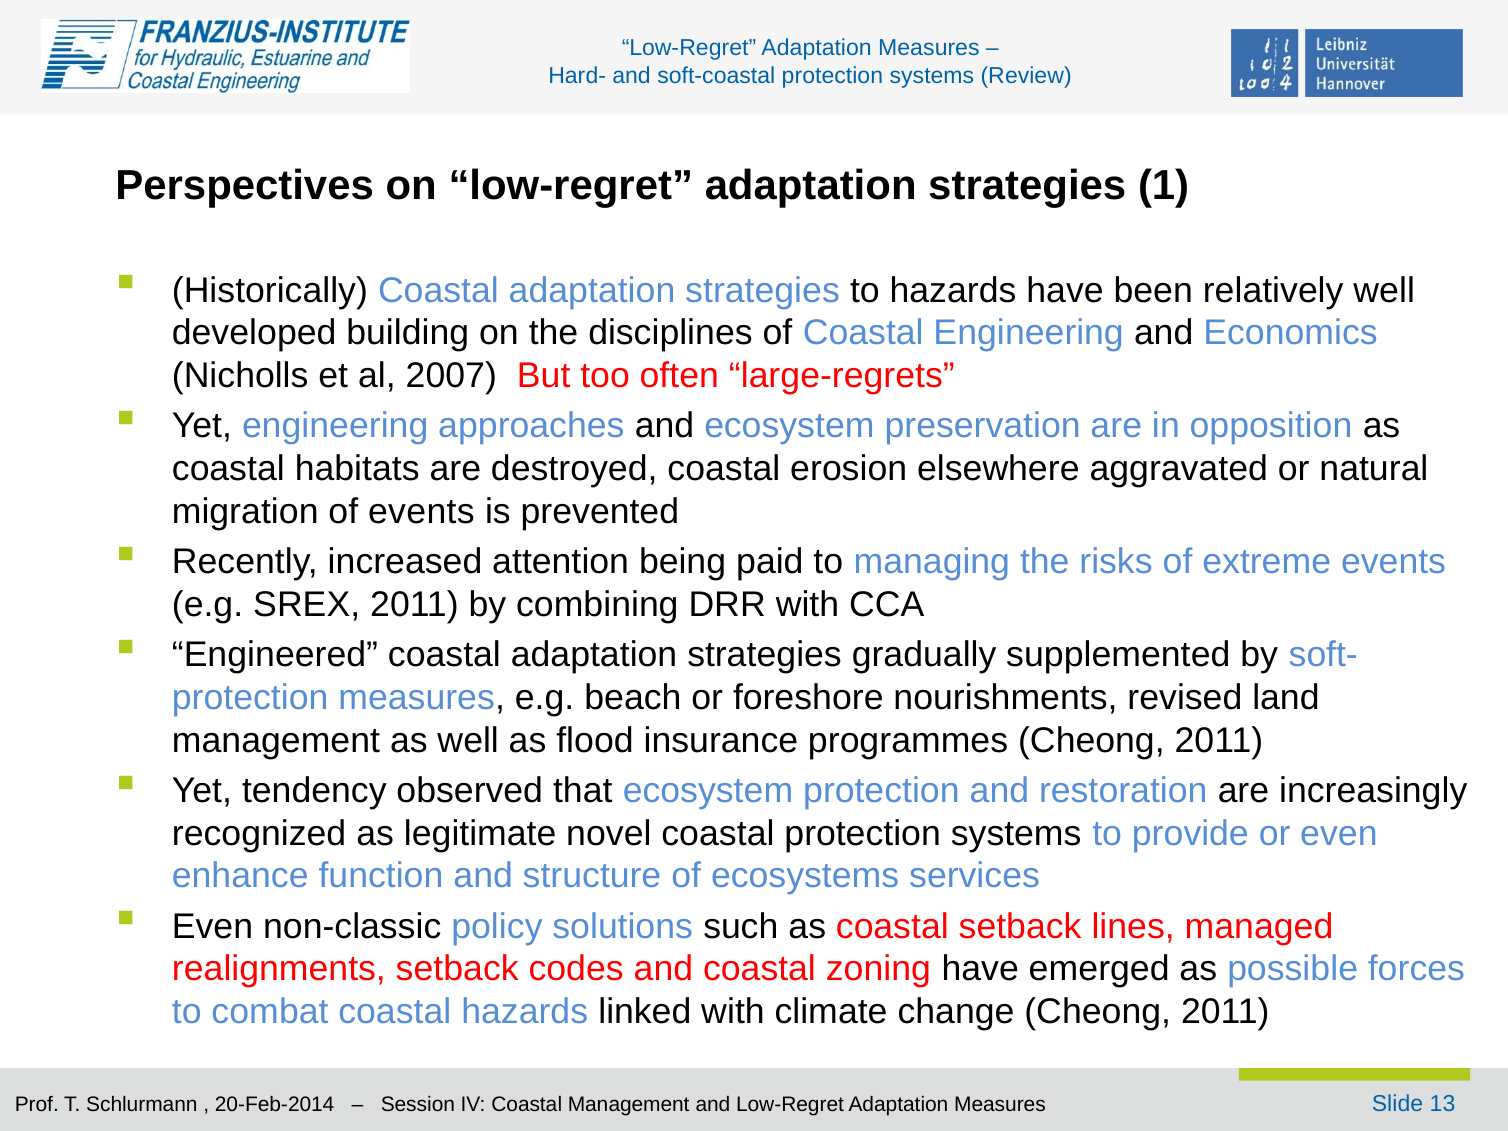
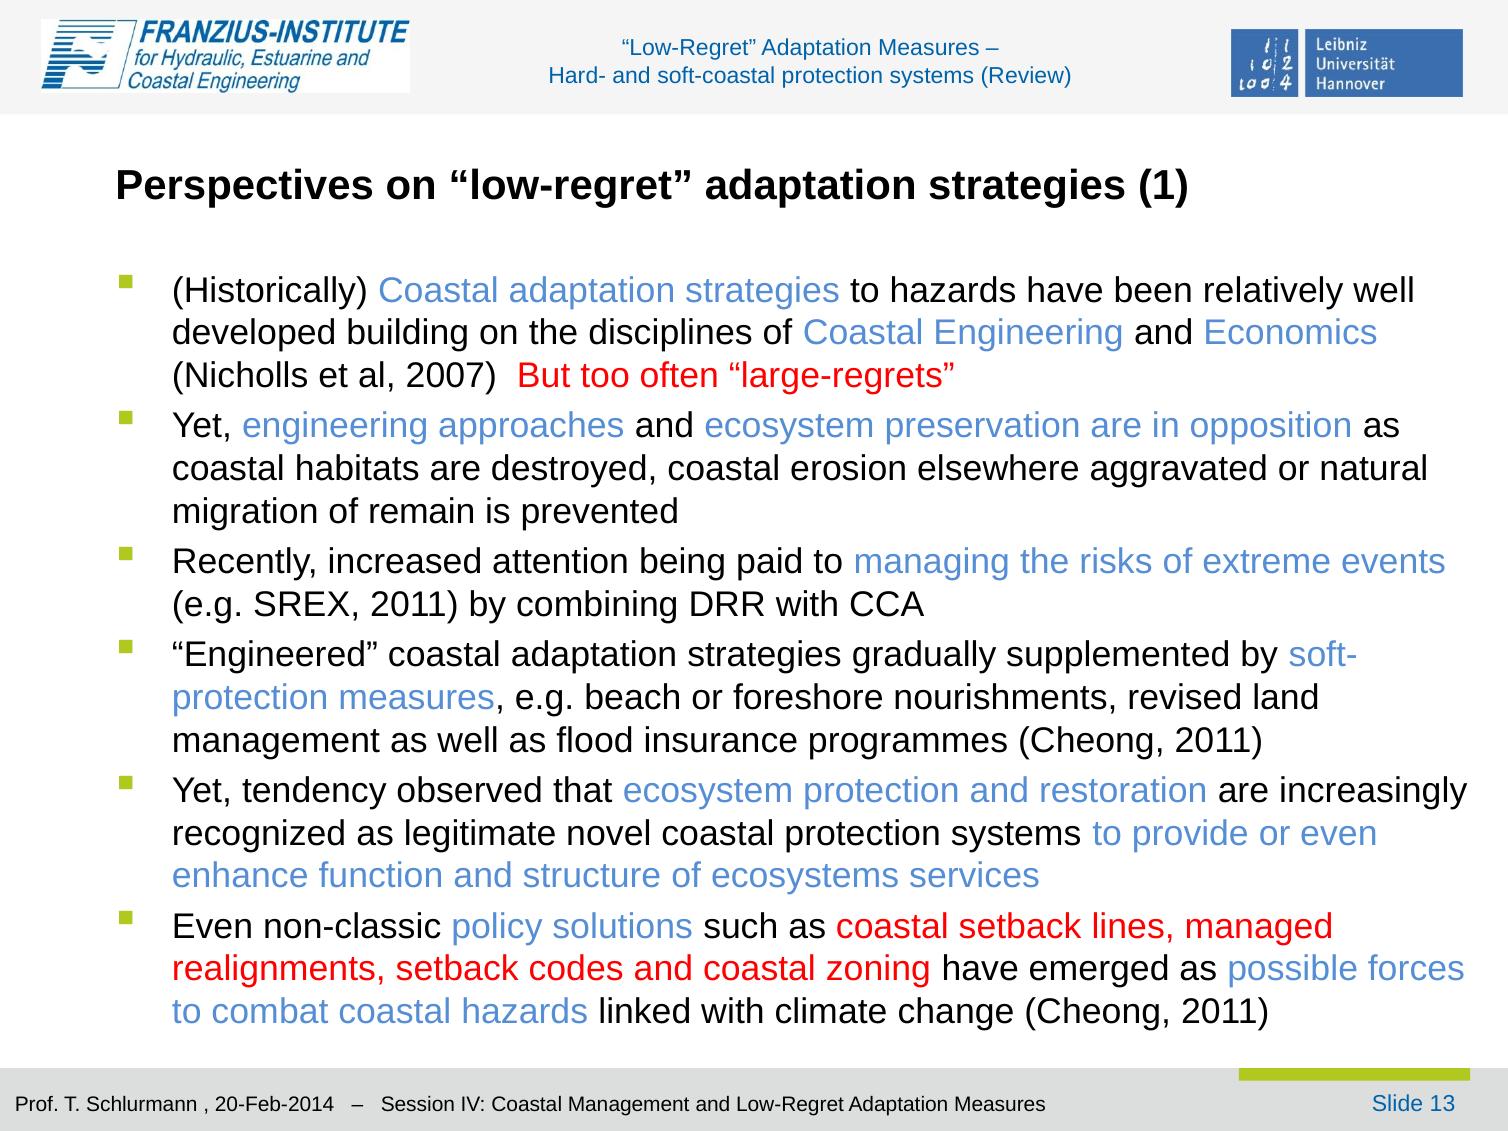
of events: events -> remain (422, 512)
